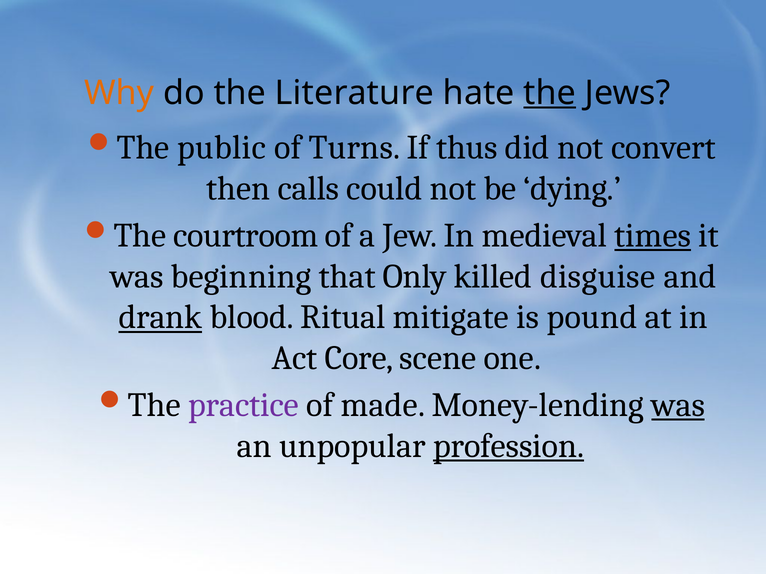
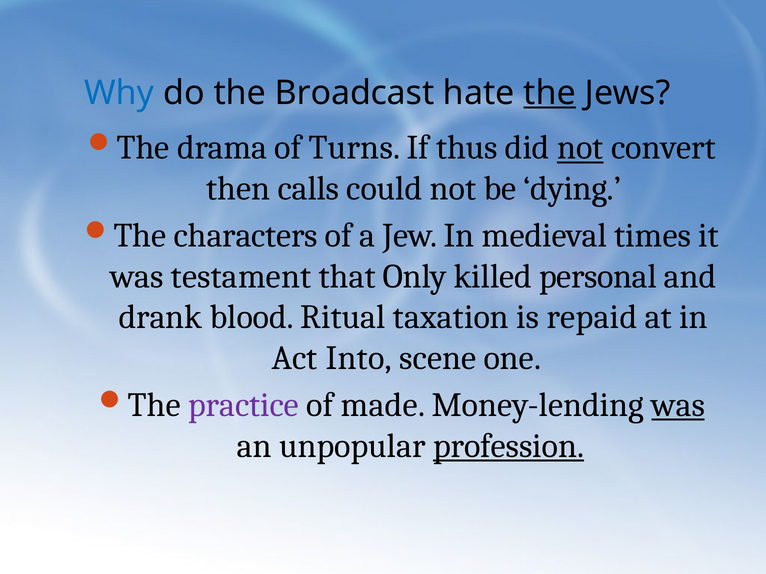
Why colour: orange -> blue (119, 93)
Literature: Literature -> Broadcast (355, 93)
public: public -> drama (222, 148)
not underline: none -> present (580, 148)
courtroom: courtroom -> characters (246, 236)
times underline: present -> none (653, 236)
beginning: beginning -> testament (241, 277)
disguise: disguise -> personal (598, 277)
drank underline: present -> none (160, 318)
mitigate: mitigate -> taxation (451, 318)
pound: pound -> repaid (592, 318)
Core: Core -> Into (359, 358)
